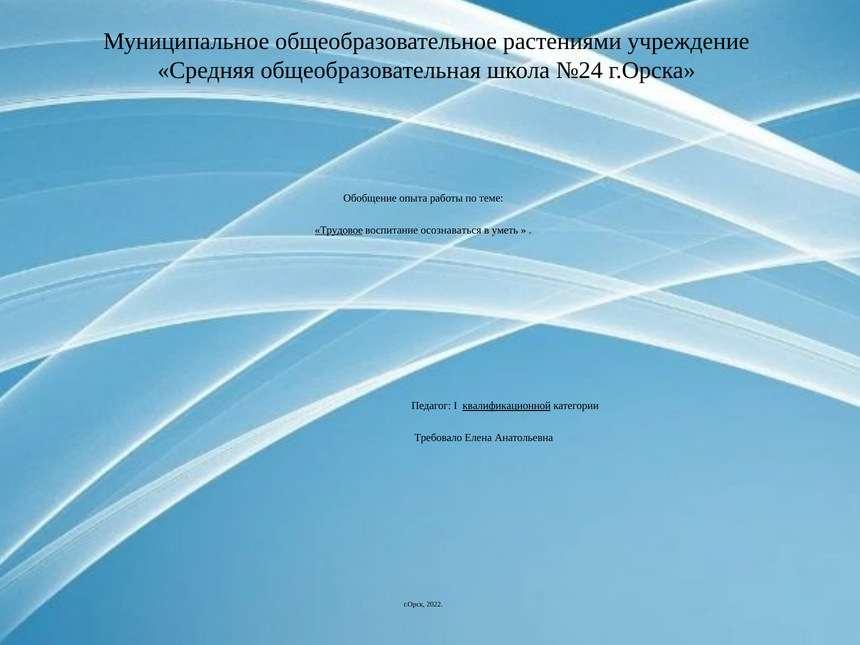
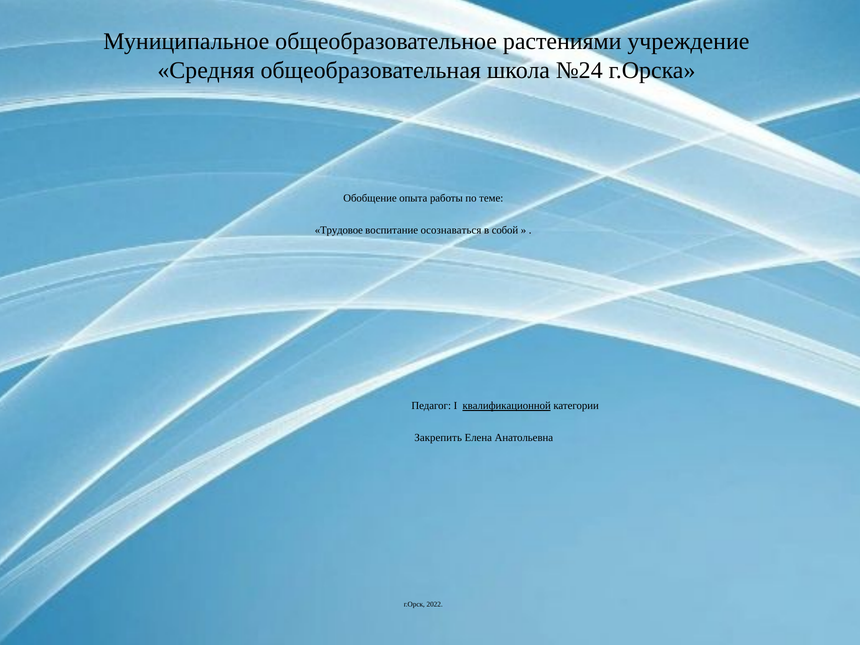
Трудовое underline: present -> none (339, 230)
уметь: уметь -> собой (505, 230)
Требовало: Требовало -> Закрепить (438, 438)
